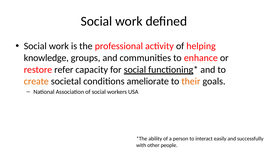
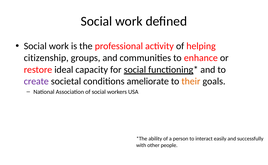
knowledge: knowledge -> citizenship (46, 58)
refer: refer -> ideal (64, 69)
create colour: orange -> purple (36, 81)
